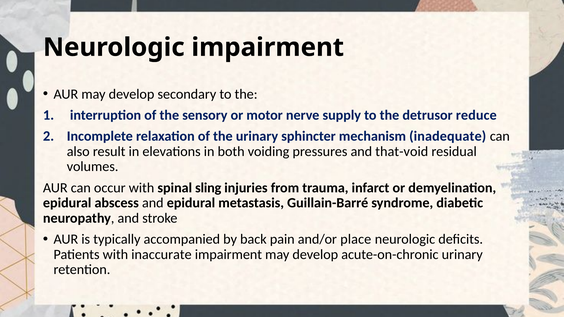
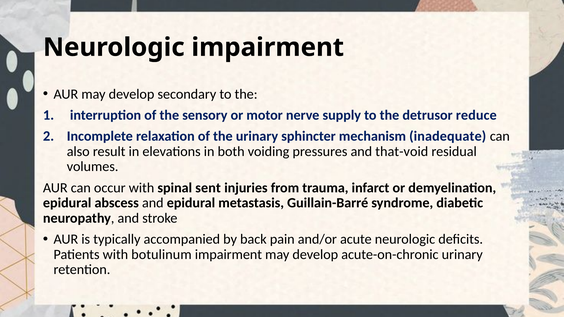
sling: sling -> sent (208, 188)
place: place -> acute (356, 239)
inaccurate: inaccurate -> botulinum (161, 255)
